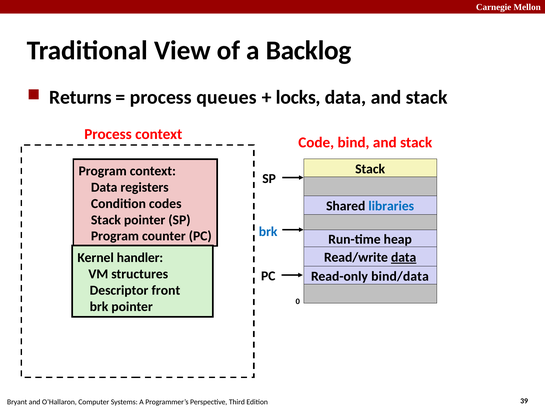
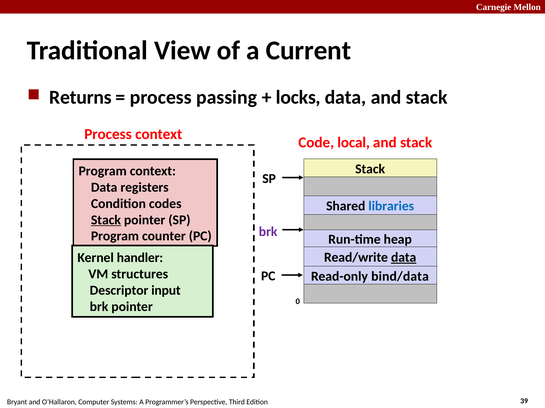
Backlog: Backlog -> Current (309, 51)
queues: queues -> passing (227, 98)
bind: bind -> local (354, 143)
Stack underline: none -> present (106, 220)
brk colour: blue -> purple (268, 232)
front: front -> input (166, 291)
